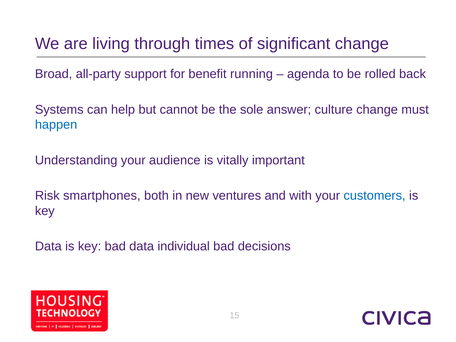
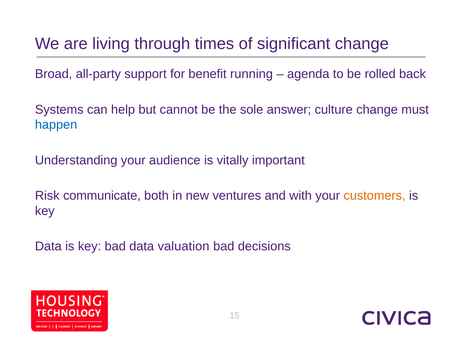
smartphones: smartphones -> communicate (102, 196)
customers colour: blue -> orange (375, 196)
individual: individual -> valuation (184, 246)
